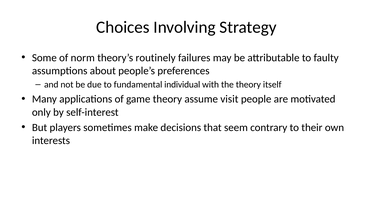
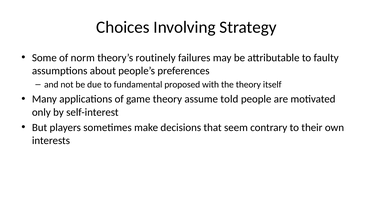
individual: individual -> proposed (182, 85)
visit: visit -> told (229, 99)
